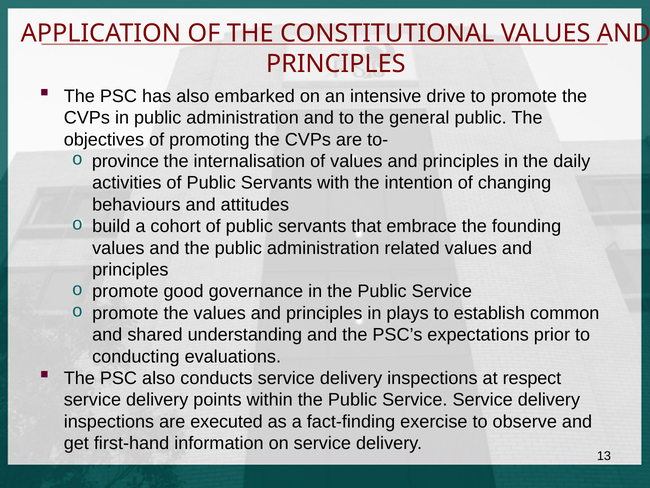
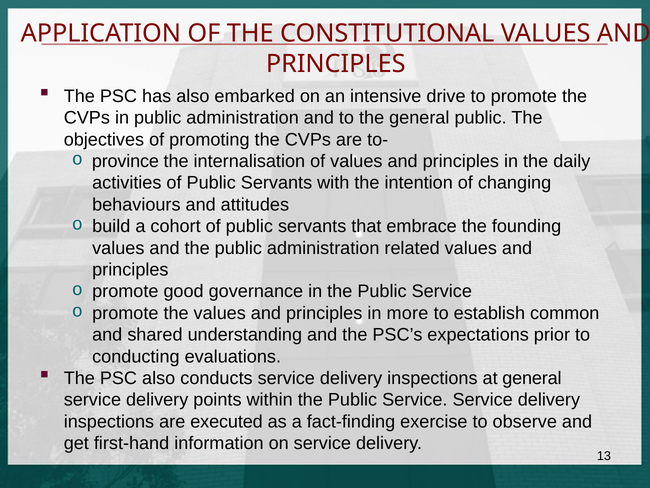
plays: plays -> more (407, 313)
at respect: respect -> general (532, 378)
